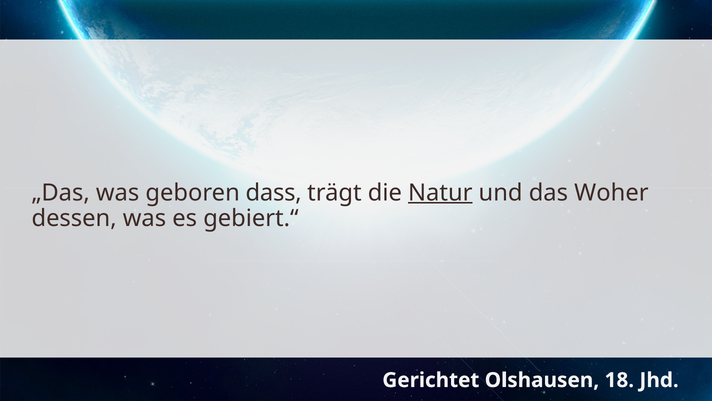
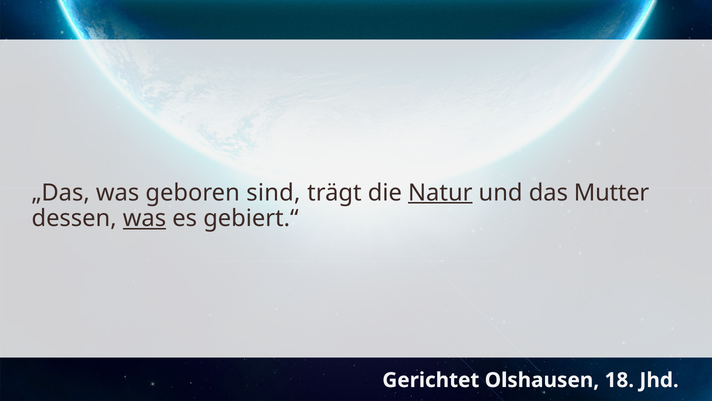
dass: dass -> sind (273, 192)
Woher: Woher -> Mutter (612, 192)
was underline: none -> present (144, 218)
